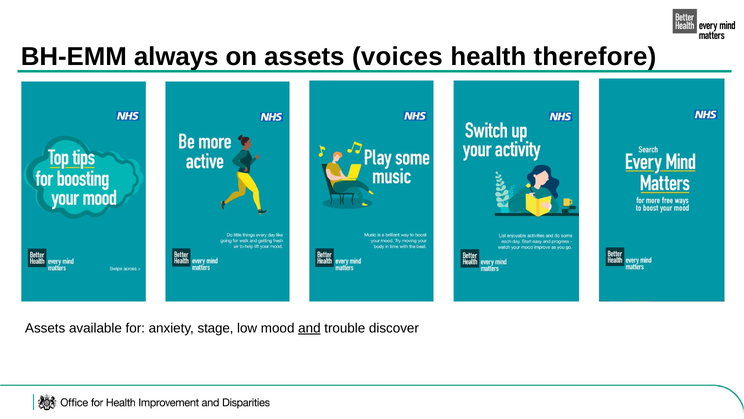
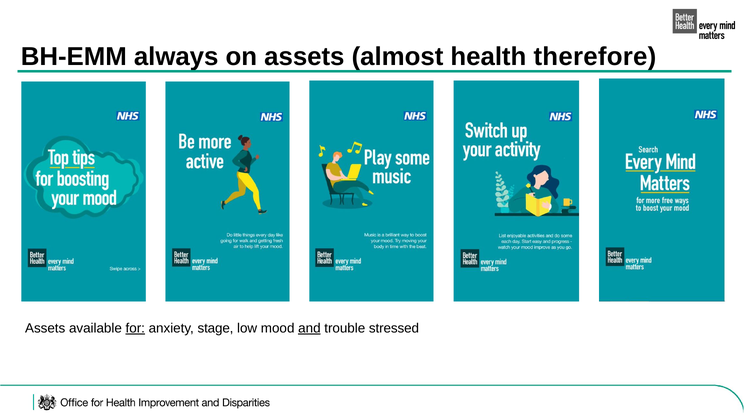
voices: voices -> almost (398, 57)
for underline: none -> present (135, 328)
discover: discover -> stressed (394, 328)
